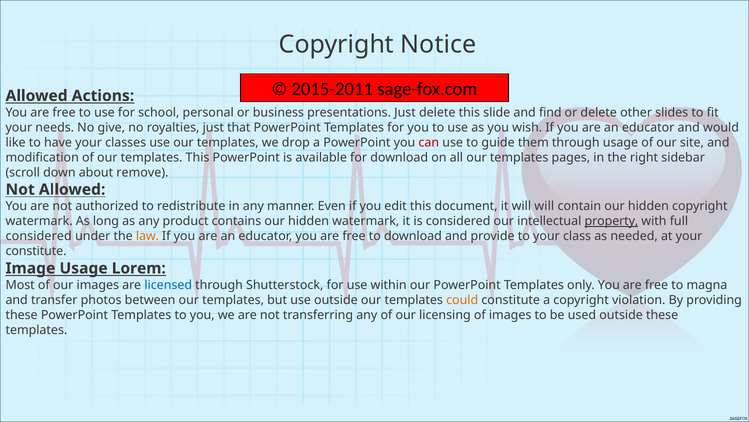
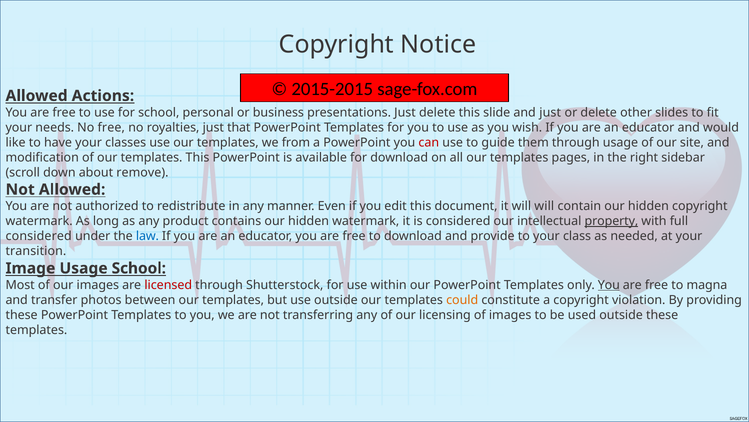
2015-2011: 2015-2011 -> 2015-2015 (332, 89)
and find: find -> just (550, 112)
No give: give -> free (111, 127)
drop: drop -> from (296, 142)
law colour: orange -> blue (147, 236)
constitute: constitute -> transition (36, 251)
Usage Lorem: Lorem -> School (139, 268)
licensed colour: blue -> red (168, 285)
You underline: none -> present (609, 285)
